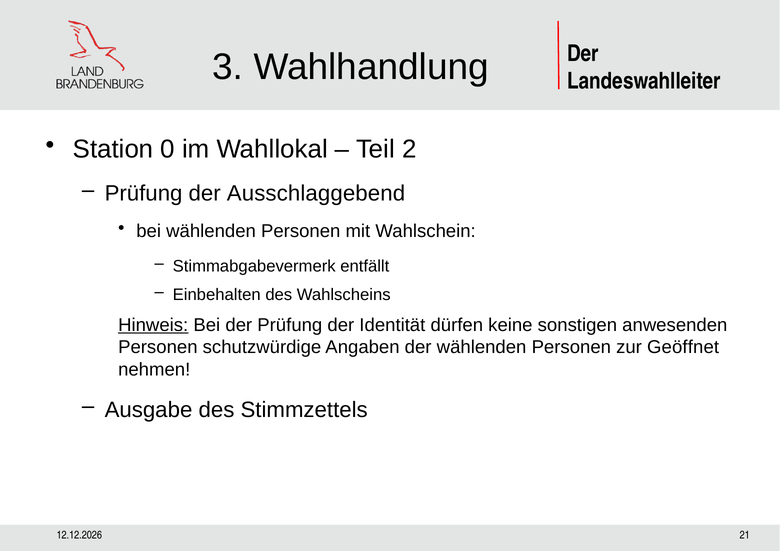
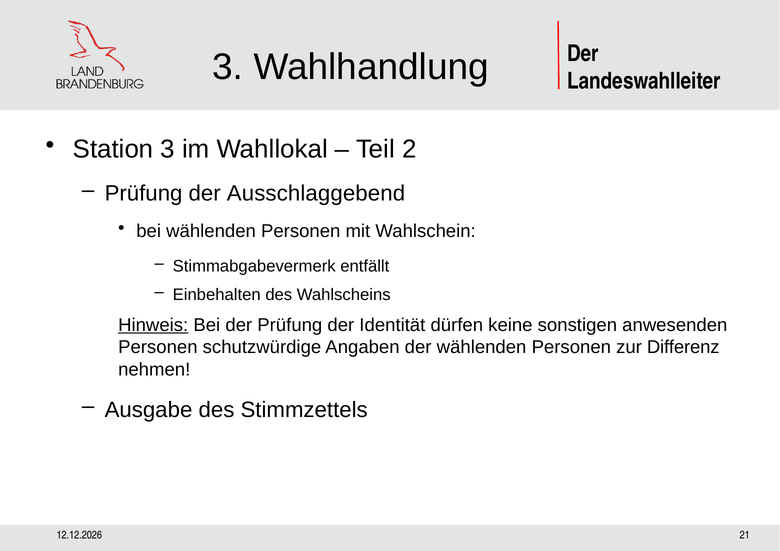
Station 0: 0 -> 3 (168, 149)
Geöffnet: Geöffnet -> Differenz (683, 348)
